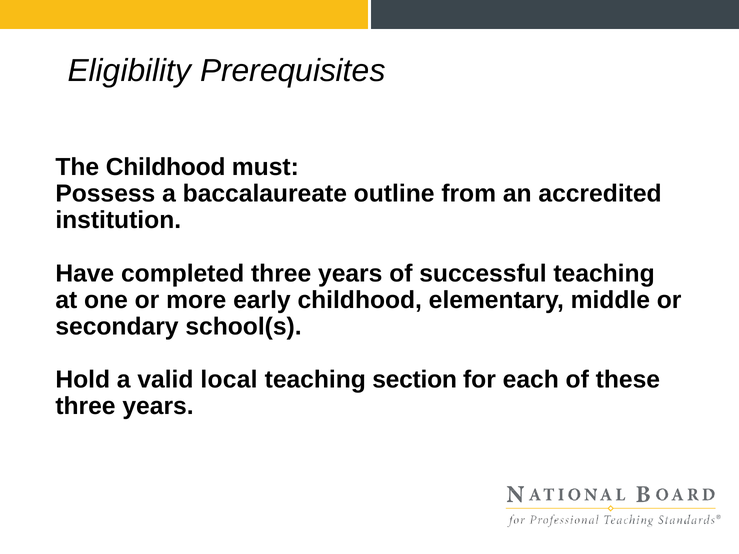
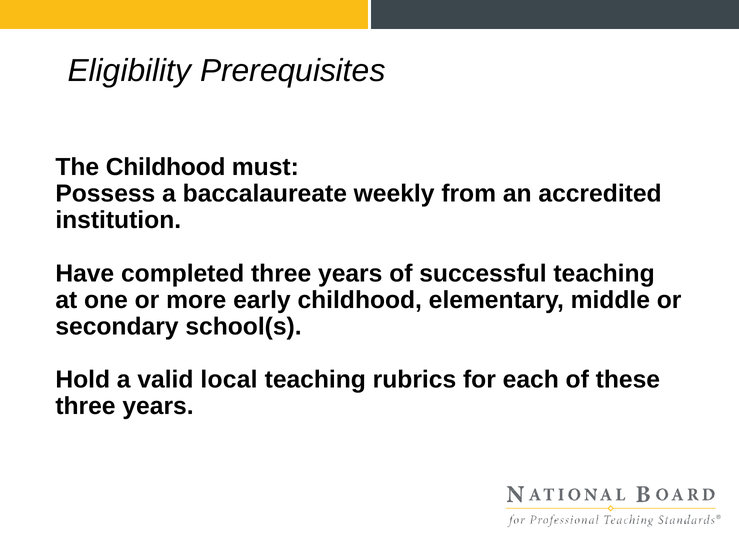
outline: outline -> weekly (394, 194)
section: section -> rubrics (414, 380)
